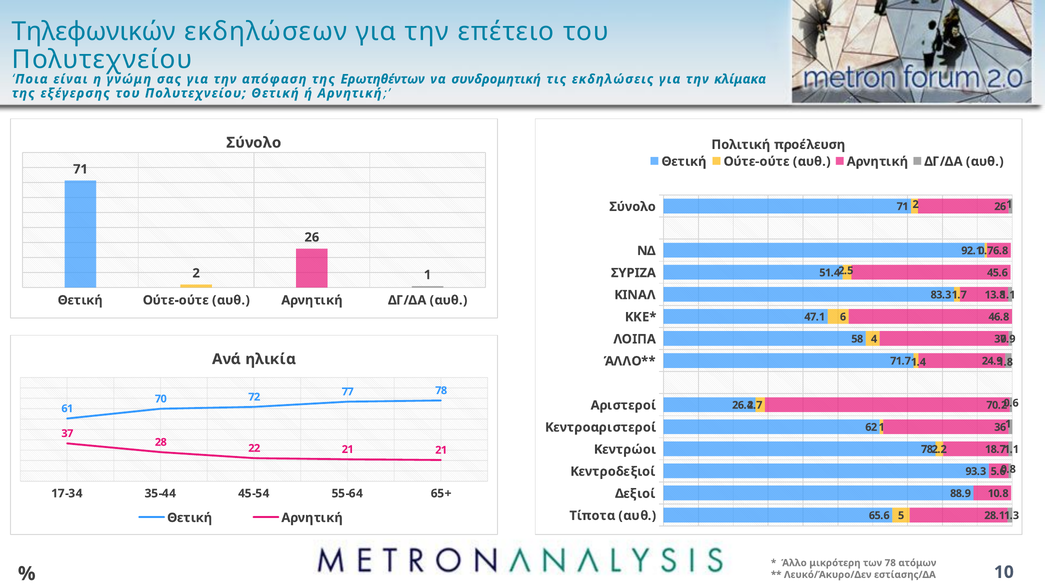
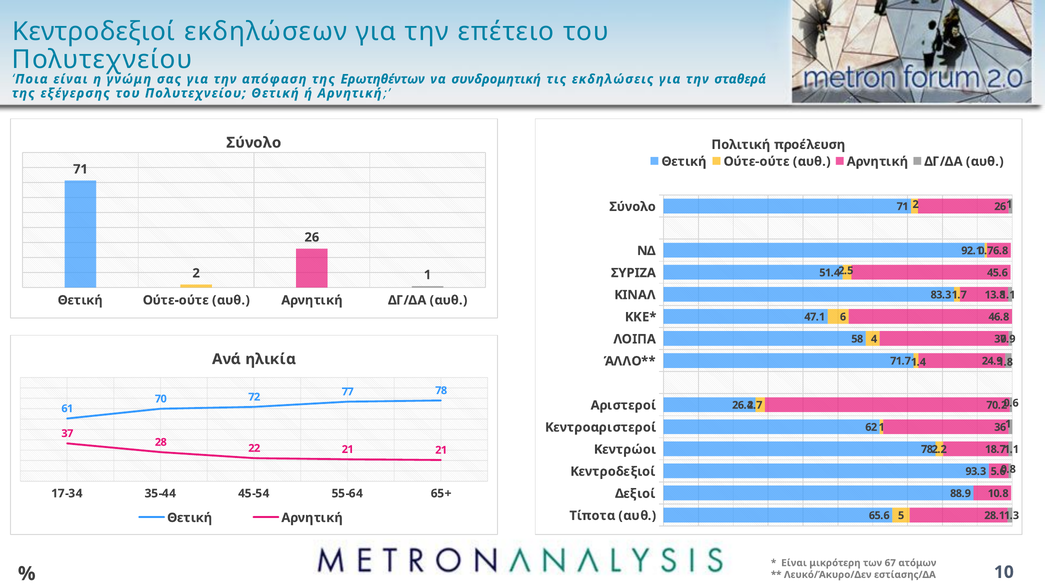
Τηλεφωνικών: Τηλεφωνικών -> Κεντροδεξιοί (94, 31)
κλίμακα: κλίμακα -> σταθερά (740, 79)
Άλλο: Άλλο -> Είναι (794, 563)
των 78: 78 -> 67 (890, 563)
